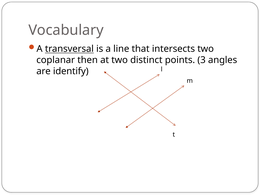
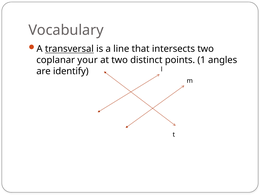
then: then -> your (88, 60)
3: 3 -> 1 (202, 60)
